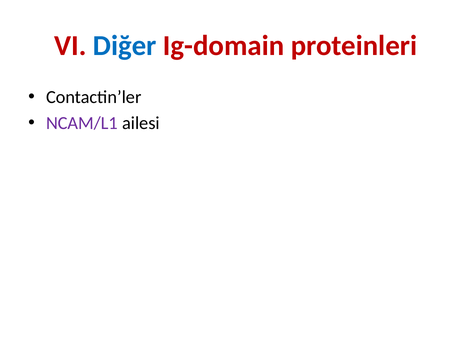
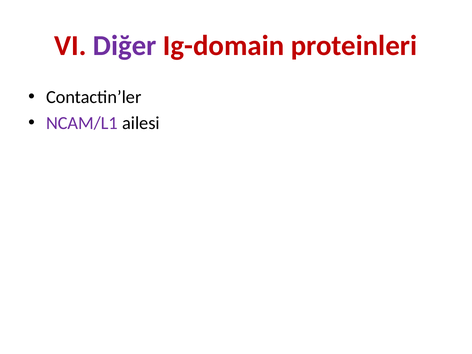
Diğer colour: blue -> purple (125, 46)
